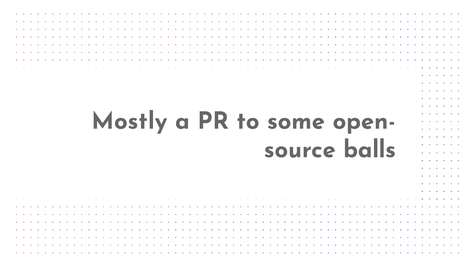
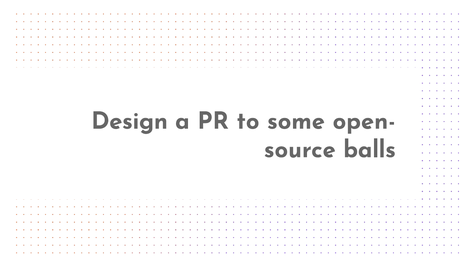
Mostly: Mostly -> Design (130, 121)
